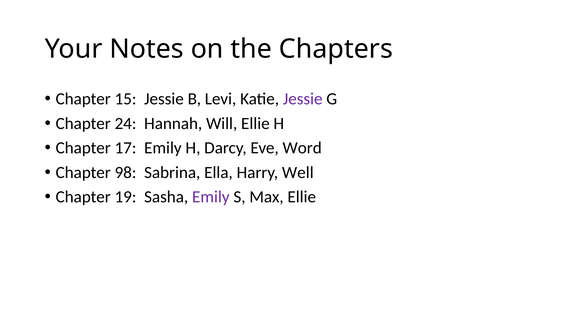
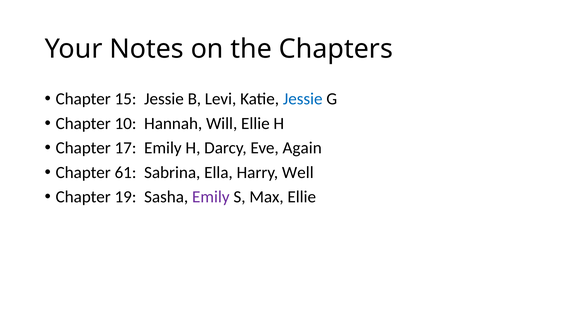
Jessie colour: purple -> blue (303, 99)
24: 24 -> 10 (126, 124)
Word: Word -> Again (302, 148)
98: 98 -> 61 (126, 173)
